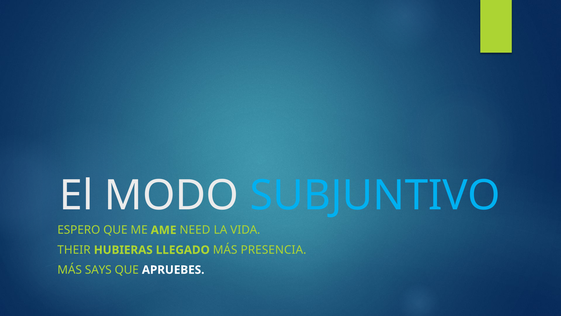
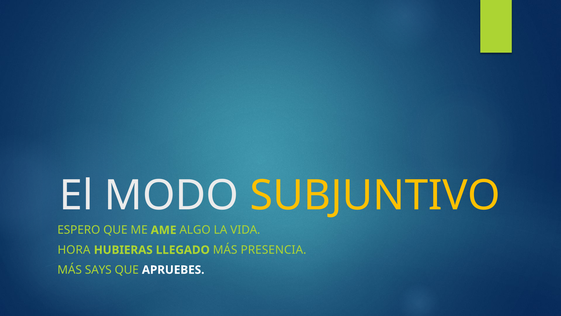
SUBJUNTIVO colour: light blue -> yellow (375, 195)
NEED: NEED -> ALGO (195, 230)
THEIR: THEIR -> HORA (74, 250)
